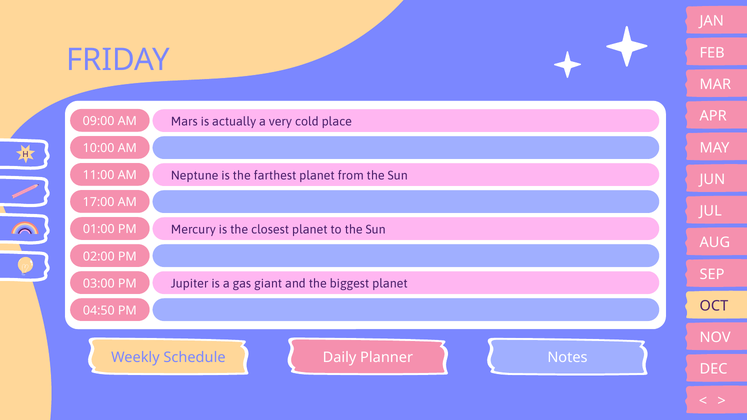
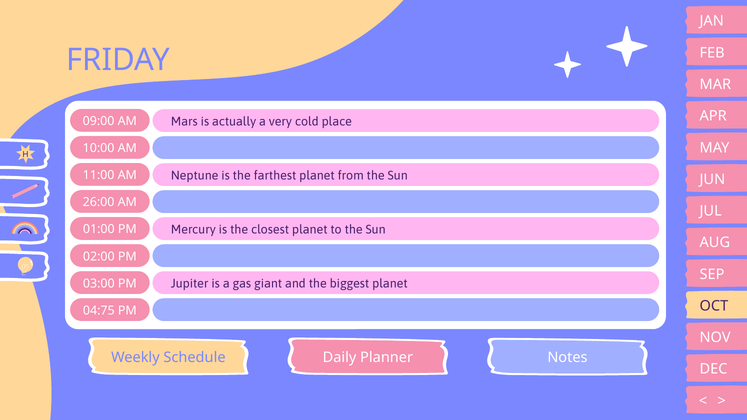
17:00: 17:00 -> 26:00 (99, 202)
04:50: 04:50 -> 04:75 (99, 311)
